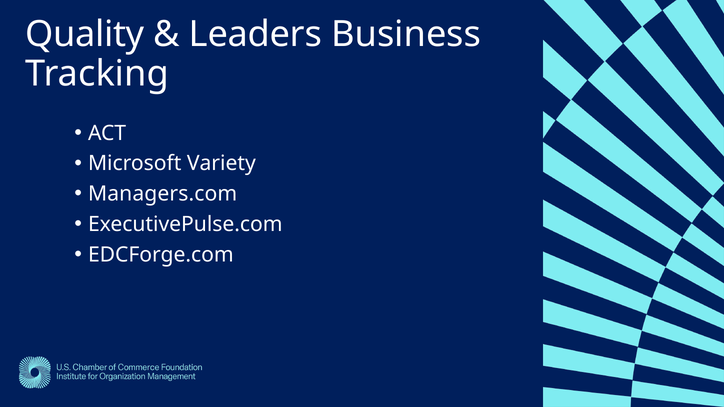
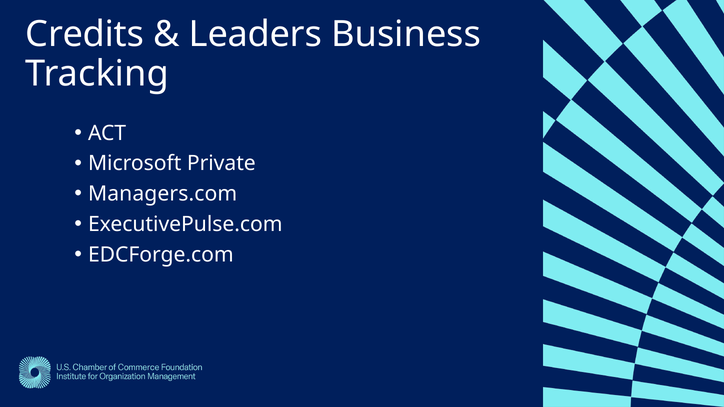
Quality: Quality -> Credits (85, 35)
Variety: Variety -> Private (221, 164)
